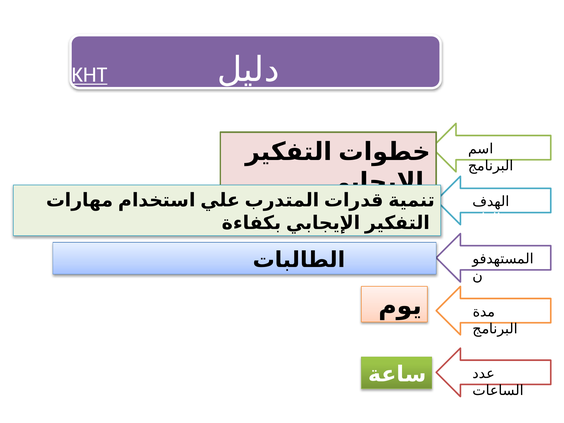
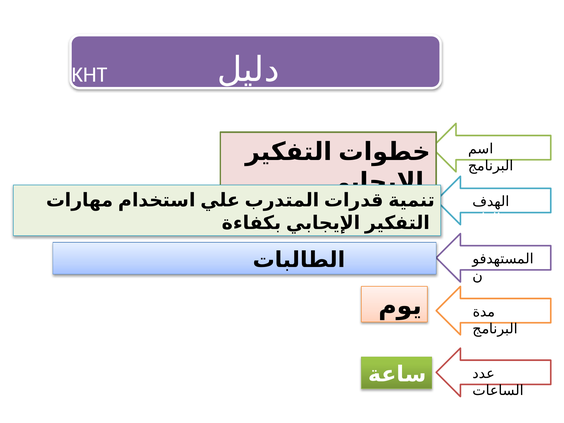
KHT underline: present -> none (89, 75)
